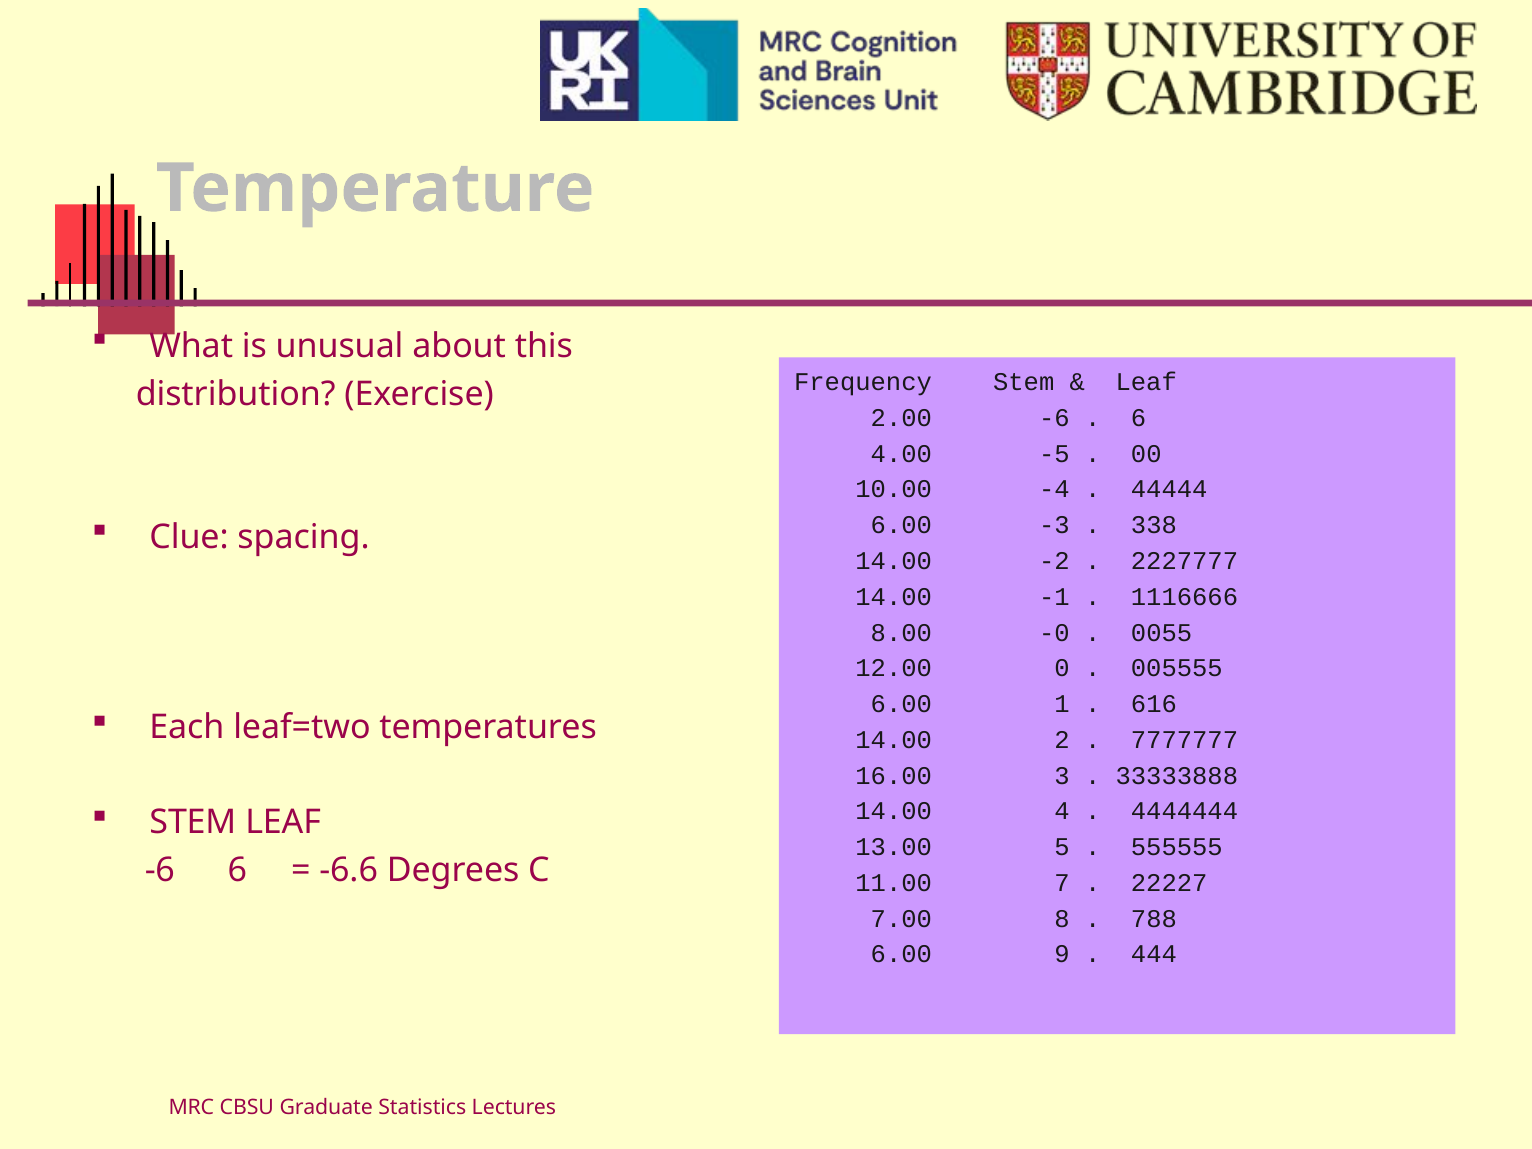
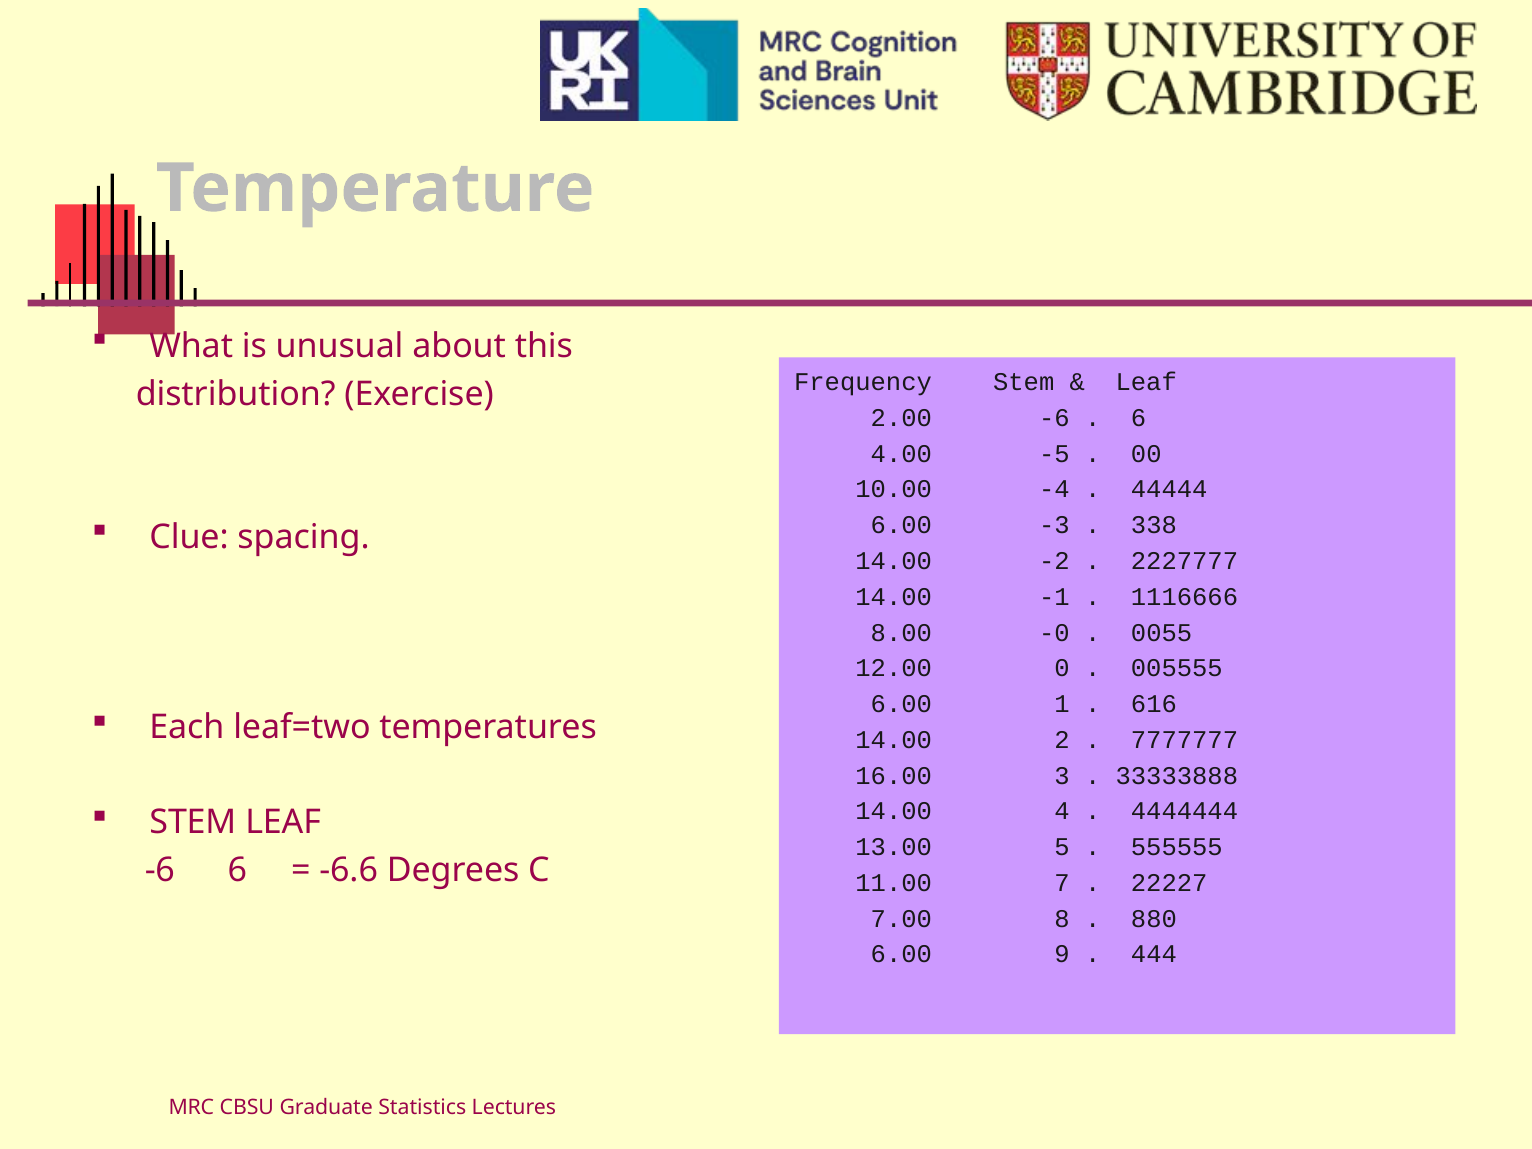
788: 788 -> 880 (1154, 919)
